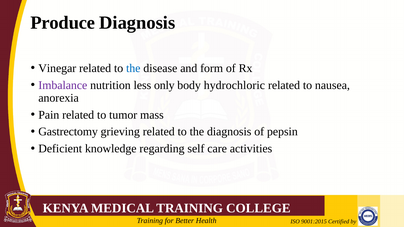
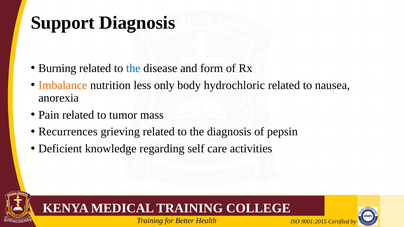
Produce: Produce -> Support (63, 23)
Vinegar: Vinegar -> Burning (57, 68)
Imbalance colour: purple -> orange (63, 85)
Gastrectomy: Gastrectomy -> Recurrences (68, 132)
